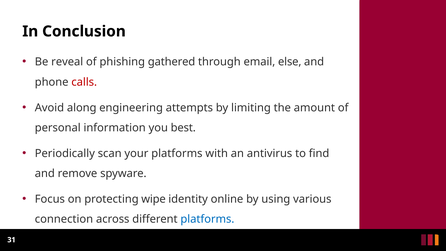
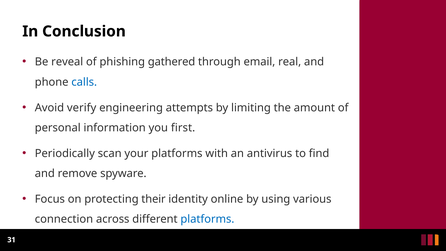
else: else -> real (290, 62)
calls colour: red -> blue (84, 82)
along: along -> verify (82, 108)
best: best -> first (183, 128)
wipe: wipe -> their (154, 199)
